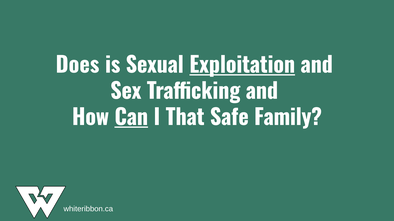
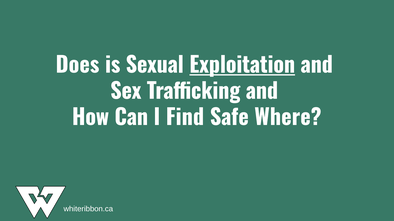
Can underline: present -> none (131, 118)
That: That -> Find (185, 118)
Family: Family -> Where (288, 118)
